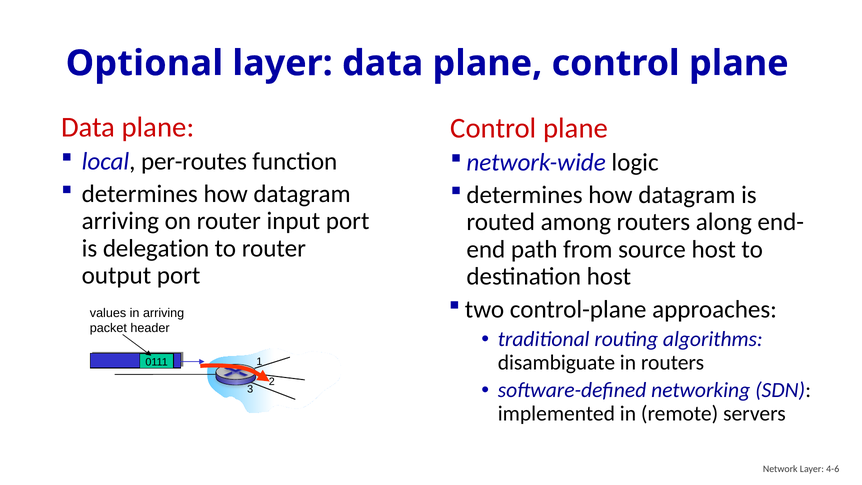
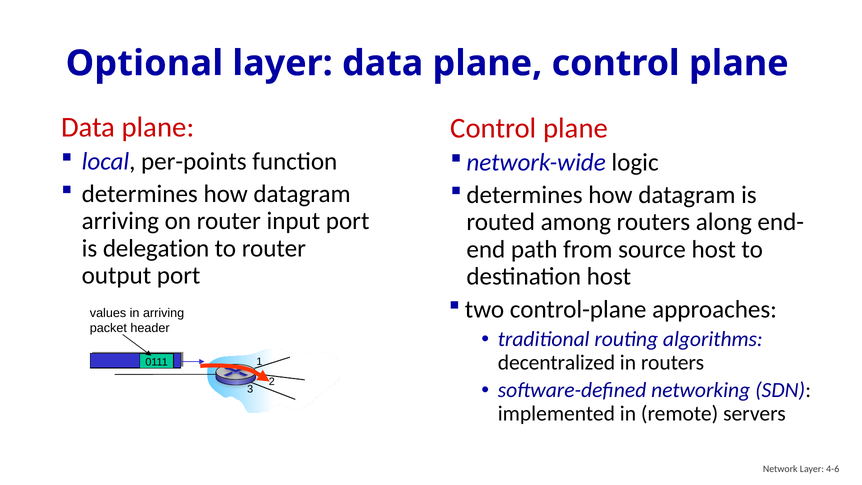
per-routes: per-routes -> per-points (194, 162)
disambiguate: disambiguate -> decentralized (557, 362)
